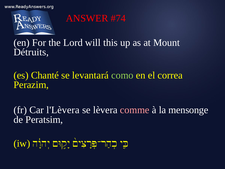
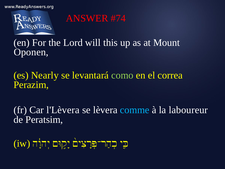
Détruits: Détruits -> Oponen (31, 52)
Chanté: Chanté -> Nearly (45, 75)
comme colour: pink -> light blue (135, 110)
mensonge: mensonge -> laboureur (188, 110)
